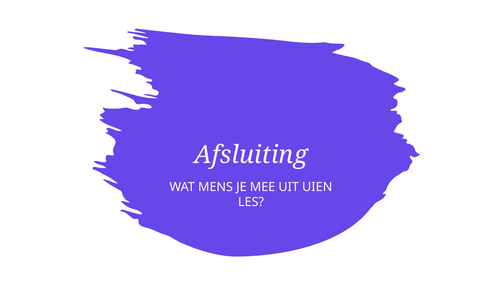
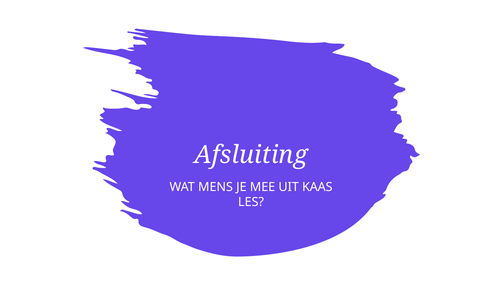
UIEN: UIEN -> KAAS (317, 187)
